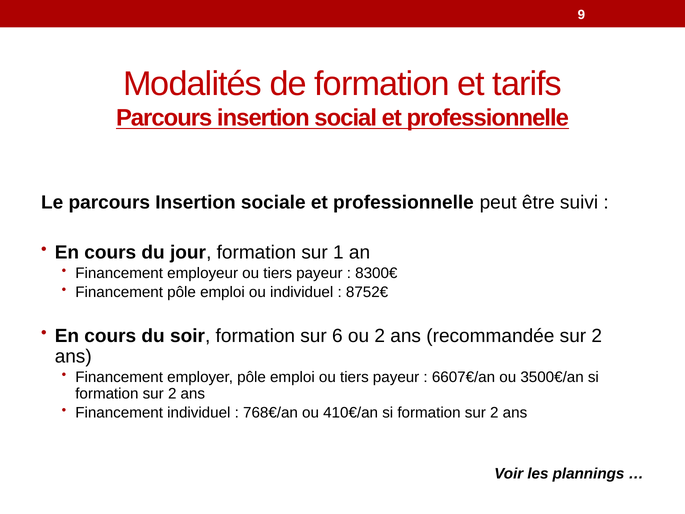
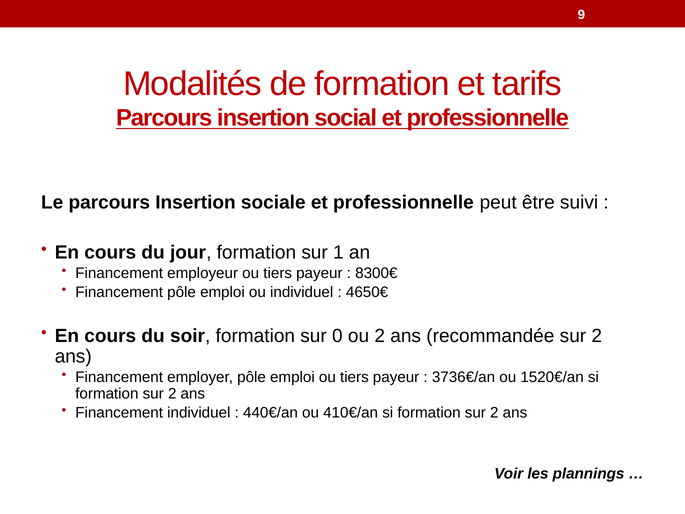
8752€: 8752€ -> 4650€ (367, 292)
6: 6 -> 0 (337, 336)
6607€/an: 6607€/an -> 3736€/an (464, 377)
3500€/an: 3500€/an -> 1520€/an (552, 377)
768€/an: 768€/an -> 440€/an (270, 412)
